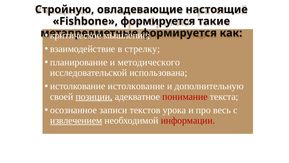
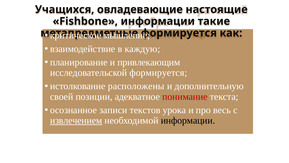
Стройную: Стройную -> Учащихся (65, 9)
Fishbone формируется: формируется -> информации (158, 21)
стрелку: стрелку -> каждую (142, 49)
методического: методического -> привлекающим (149, 62)
исследовательской использована: использована -> формируется (158, 73)
истолкование истолкование: истолкование -> расположены (136, 86)
позиции underline: present -> none (94, 96)
информации colour: red -> black (188, 120)
